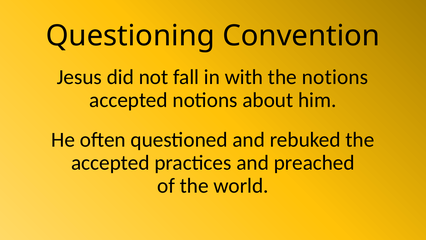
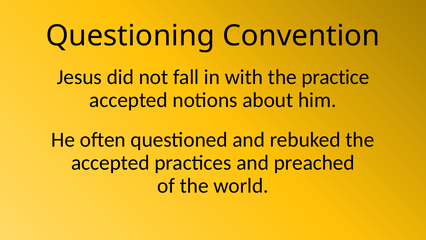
the notions: notions -> practice (335, 77)
